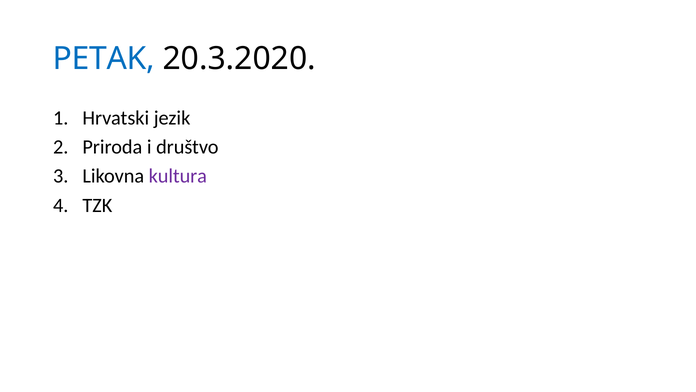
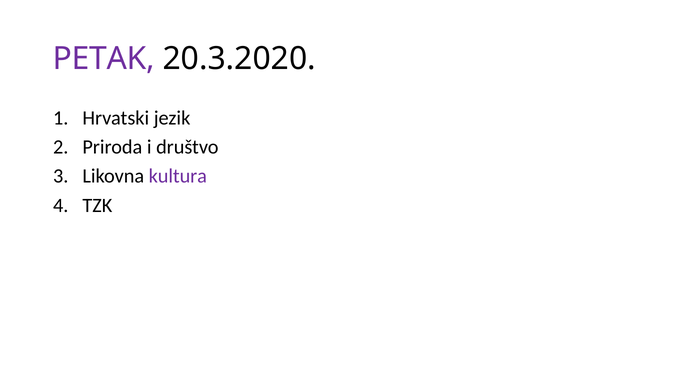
PETAK colour: blue -> purple (104, 58)
